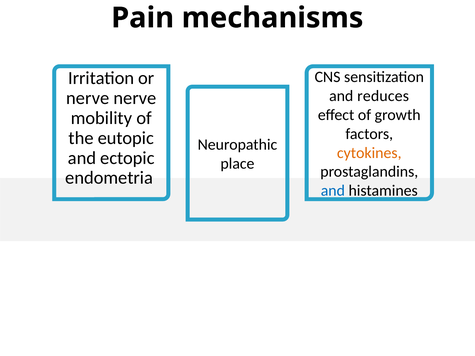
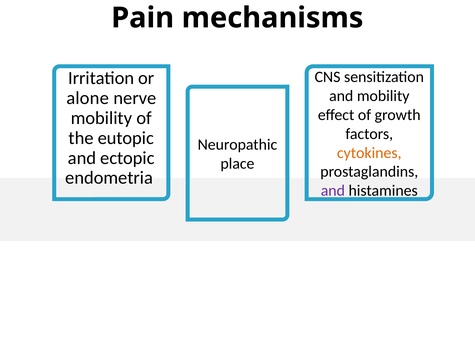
and reduces: reduces -> mobility (383, 96)
nerve: nerve -> alone (88, 98)
and colour: blue -> purple (333, 191)
